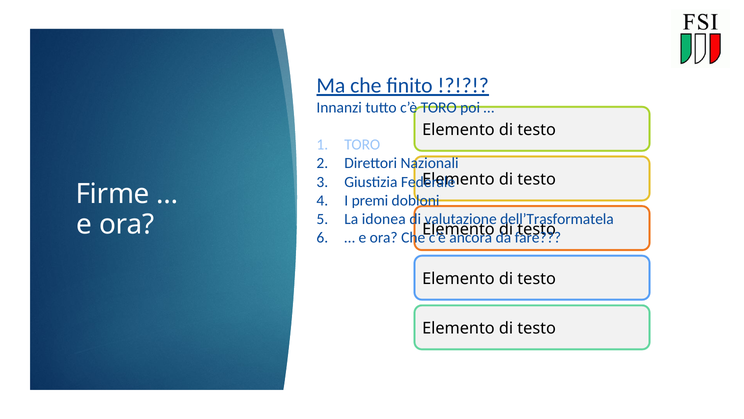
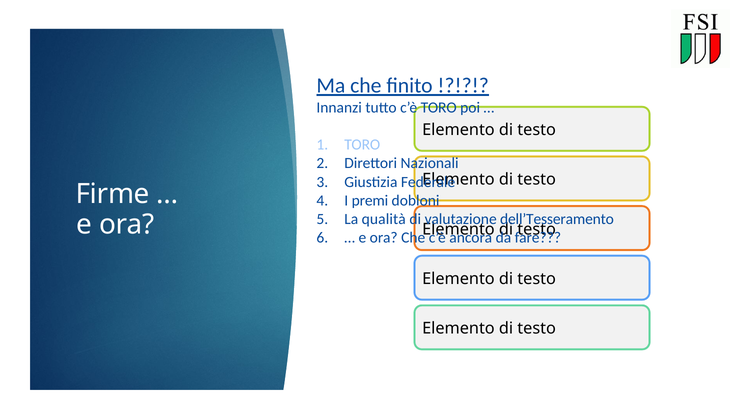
idonea: idonea -> qualità (384, 219)
dell’Trasformatela: dell’Trasformatela -> dell’Tesseramento (557, 219)
